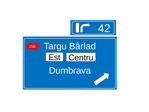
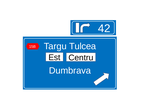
Bârlad: Bârlad -> Tulcea (83, 46)
